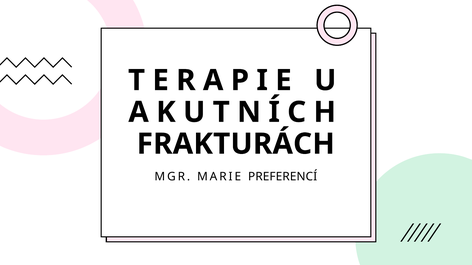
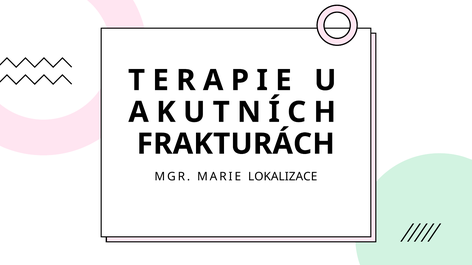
PREFERENCÍ: PREFERENCÍ -> LOKALIZACE (283, 177)
